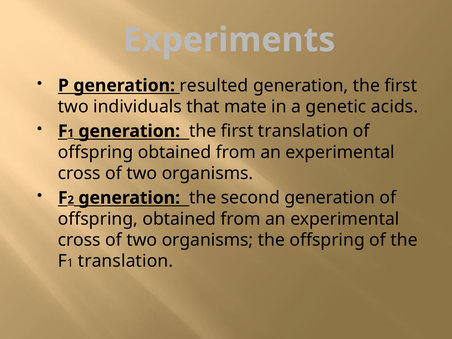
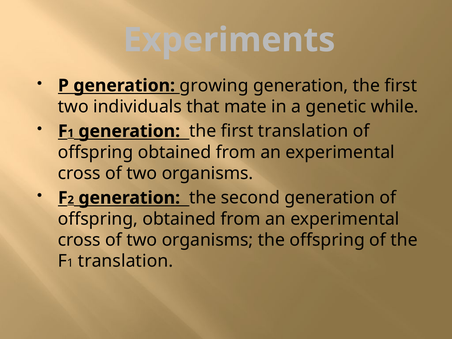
resulted: resulted -> growing (214, 86)
acids: acids -> while (395, 107)
